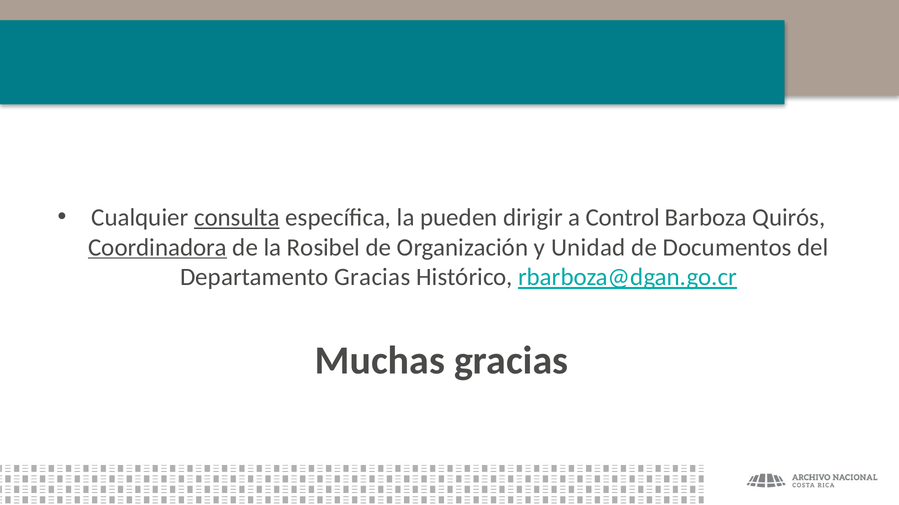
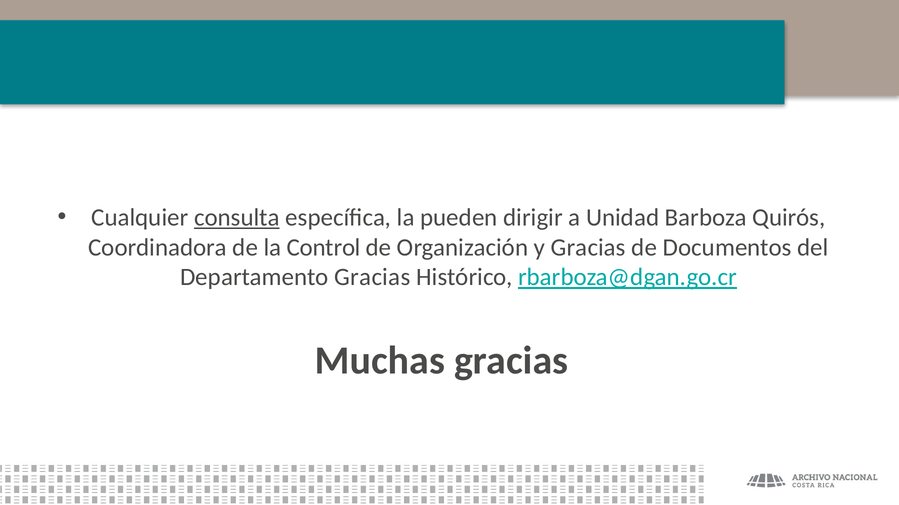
Control: Control -> Unidad (623, 218)
Coordinadora underline: present -> none (158, 248)
Rosibel: Rosibel -> Control (324, 248)
y Unidad: Unidad -> Gracias (588, 248)
